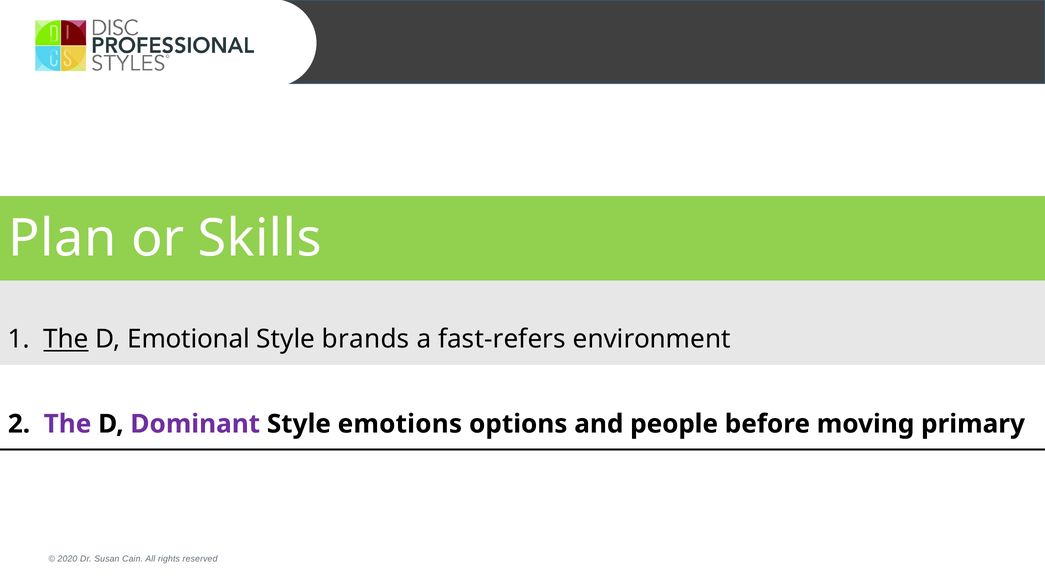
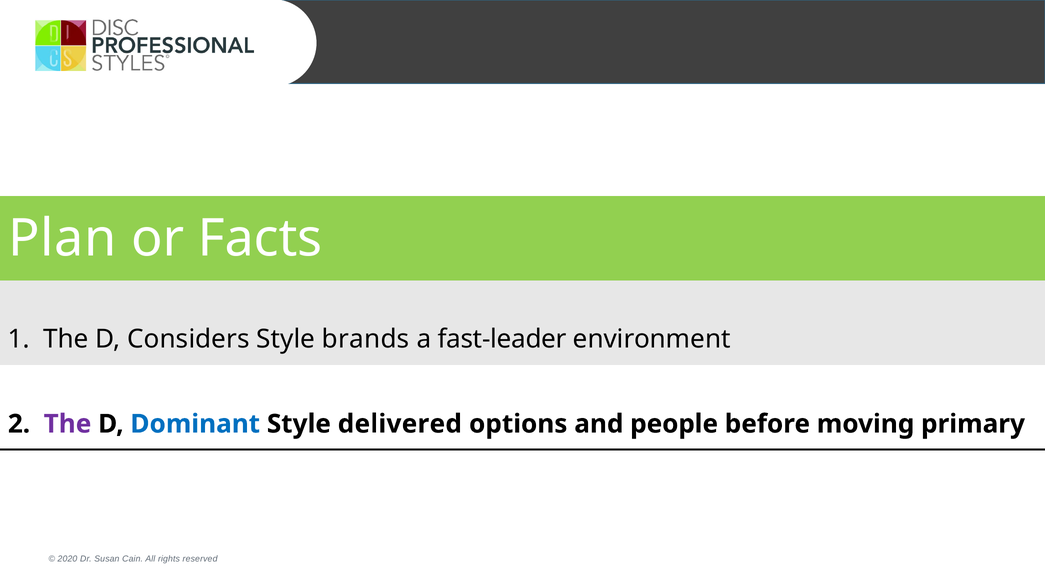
Skills: Skills -> Facts (260, 238)
The underline: present -> none (66, 339)
Emotional: Emotional -> Considers (188, 339)
fast-refers: fast-refers -> fast-leader (502, 339)
Dominant colour: purple -> blue (195, 424)
emotions: emotions -> delivered (400, 424)
